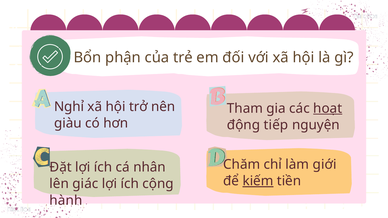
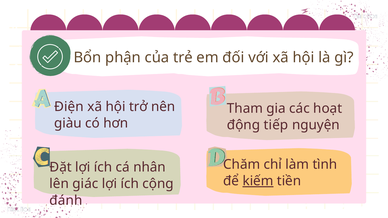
Nghỉ: Nghỉ -> Điện (69, 107)
hoạt underline: present -> none (328, 109)
giới: giới -> tình (325, 165)
hành: hành -> đánh (66, 201)
